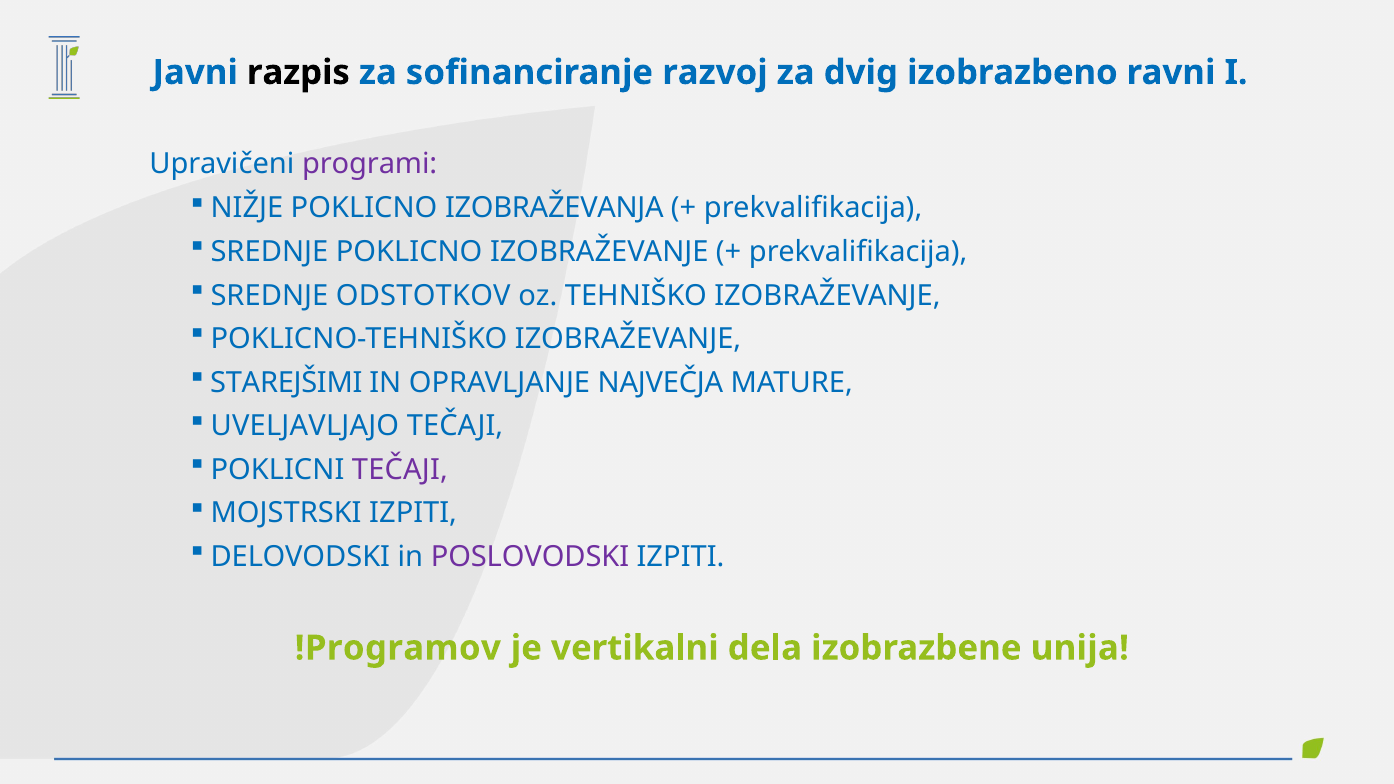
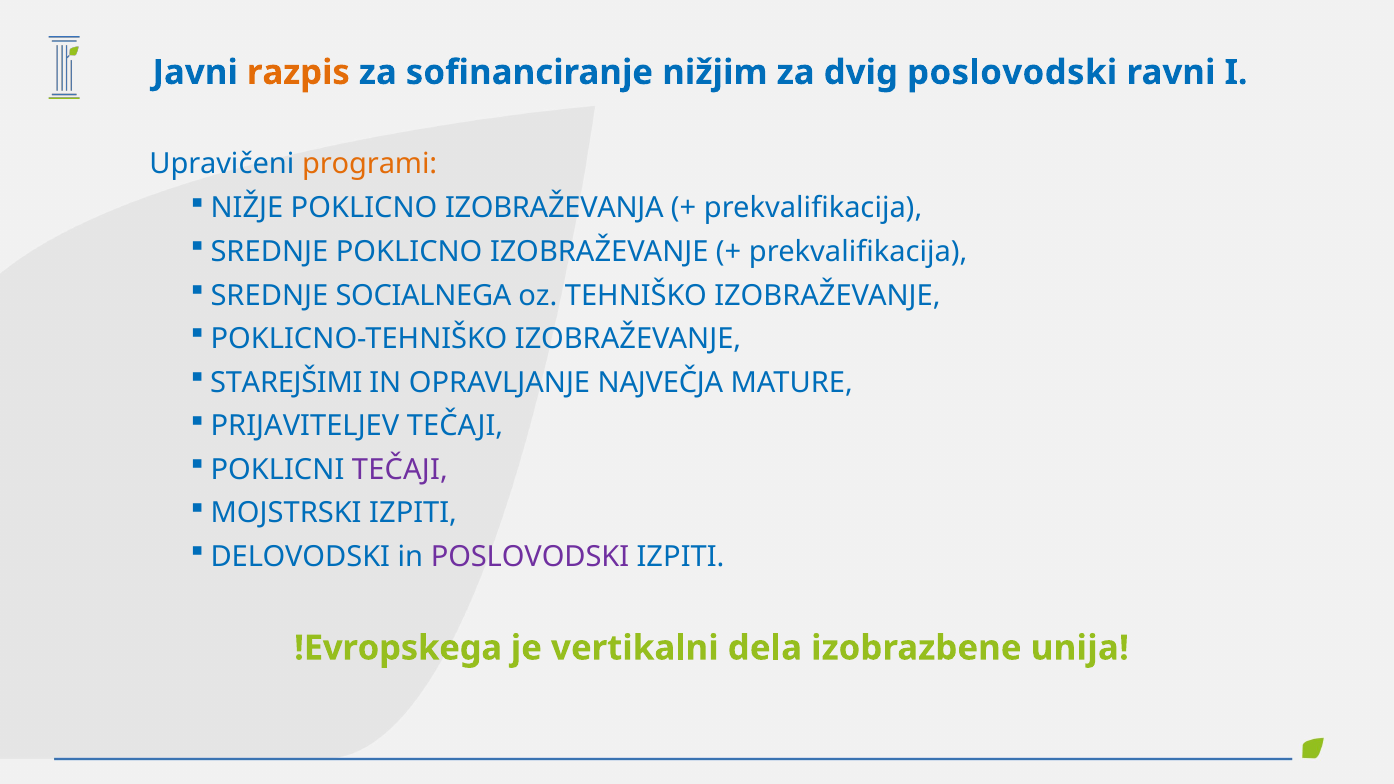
razpis colour: black -> orange (298, 73)
razvoj: razvoj -> nižjim (715, 73)
dvig izobrazbeno: izobrazbeno -> poslovodski (1012, 73)
programi colour: purple -> orange (370, 164)
ODSTOTKOV: ODSTOTKOV -> SOCIALNEGA (424, 295)
UVELJAVLJAJO: UVELJAVLJAJO -> PRIJAVITELJEV (305, 426)
!Programov: !Programov -> !Evropskega (398, 648)
